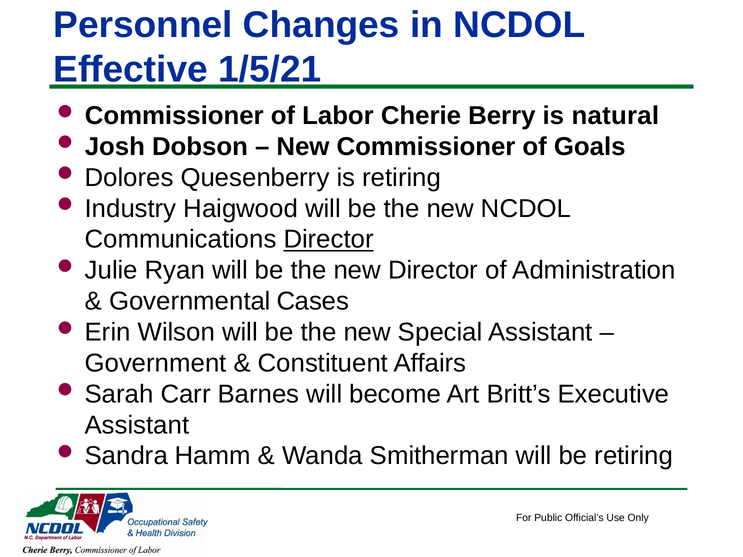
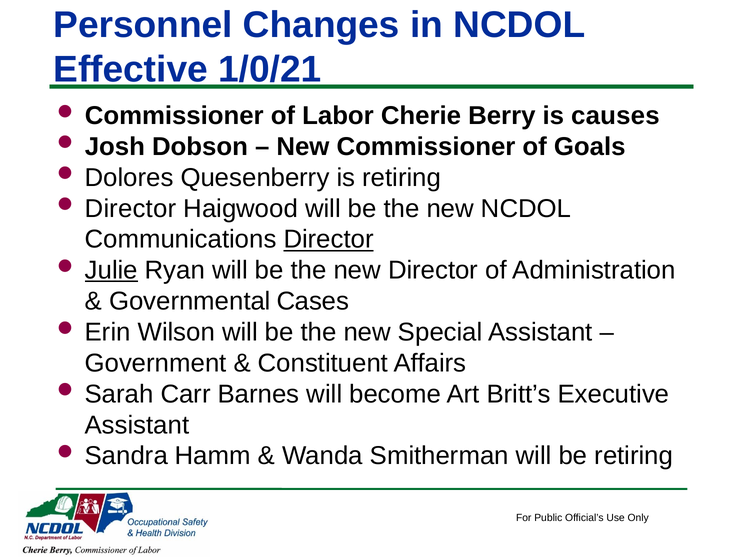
1/5/21: 1/5/21 -> 1/0/21 (270, 69)
natural: natural -> causes (615, 116)
Industry: Industry -> Director (130, 209)
Julie underline: none -> present (111, 270)
